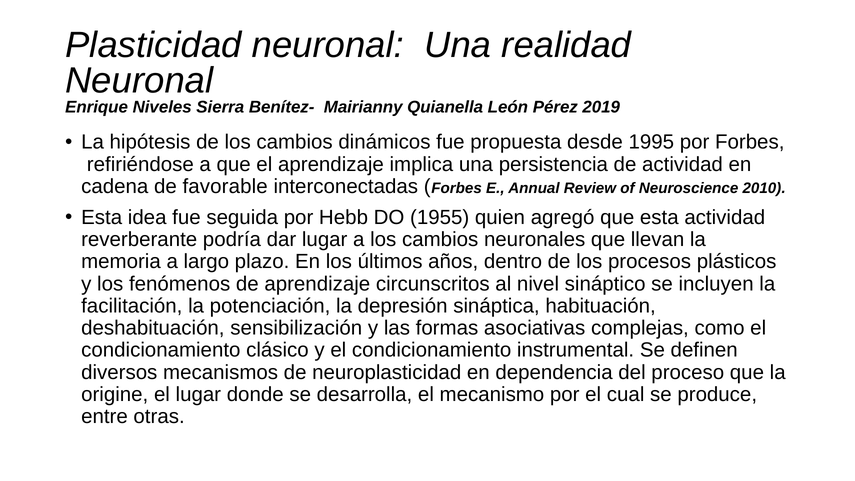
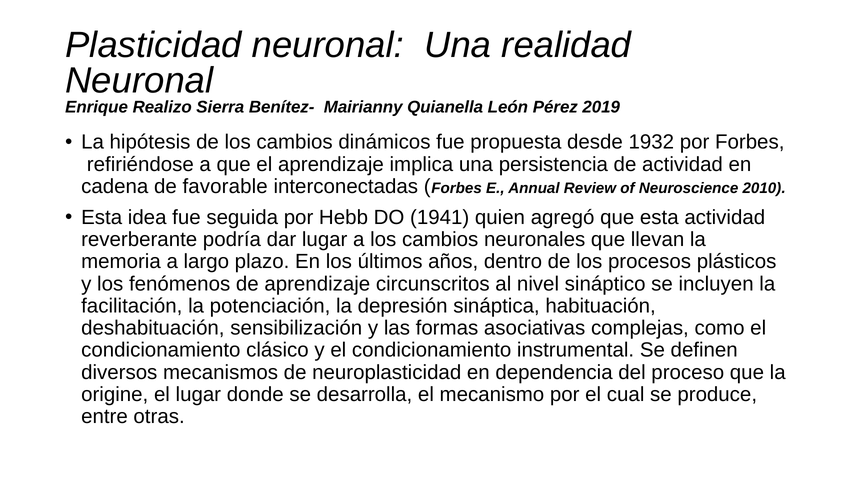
Niveles: Niveles -> Realizo (162, 107)
1995: 1995 -> 1932 (651, 142)
1955: 1955 -> 1941 (440, 217)
